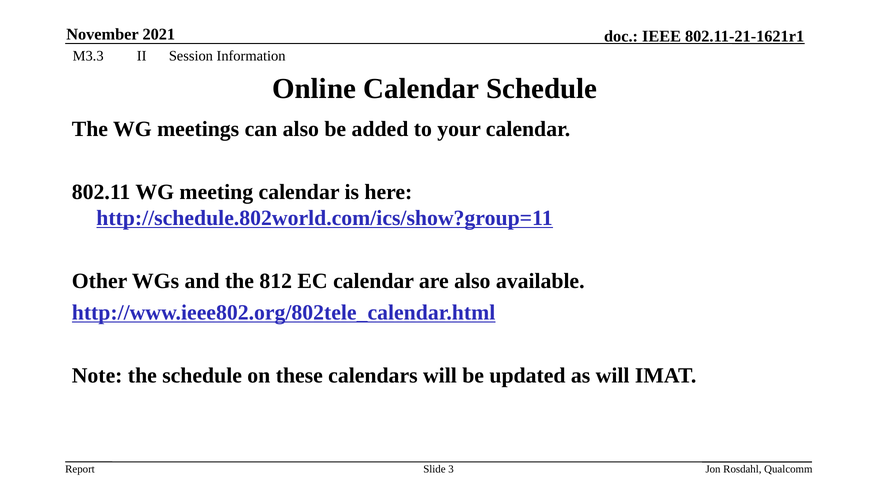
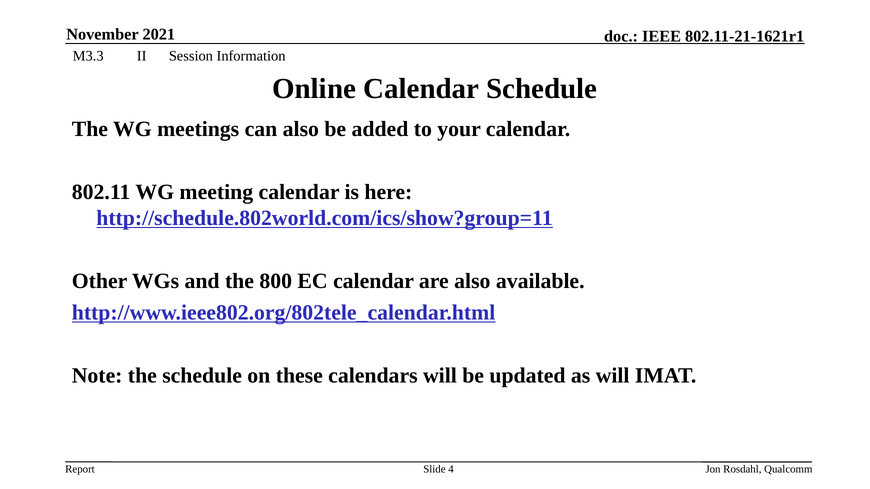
812: 812 -> 800 (276, 281)
3: 3 -> 4 (451, 469)
